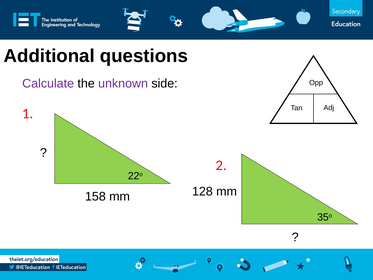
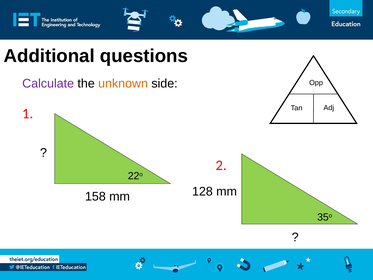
unknown colour: purple -> orange (123, 83)
